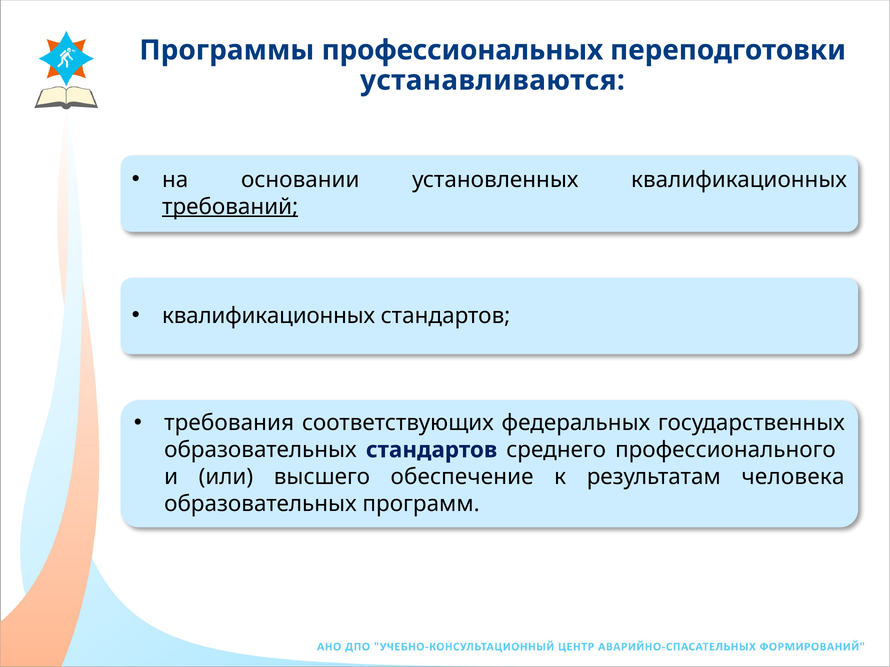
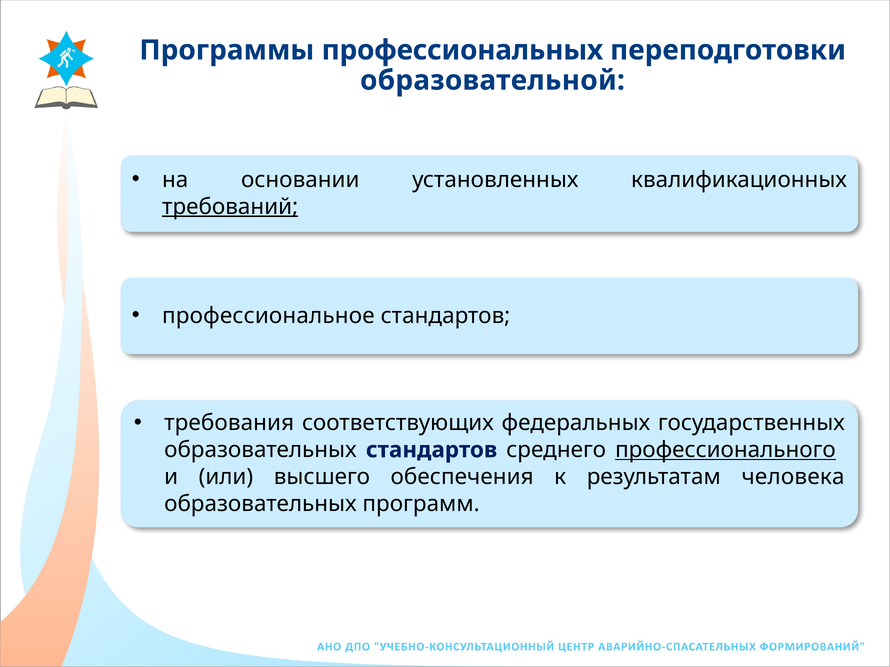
устанавливаются: устанавливаются -> образовательной (492, 80)
квалификационных: квалификационных -> профессиональное (268, 316)
профессионального underline: none -> present (725, 450)
обеспечение: обеспечение -> обеспечения (462, 477)
